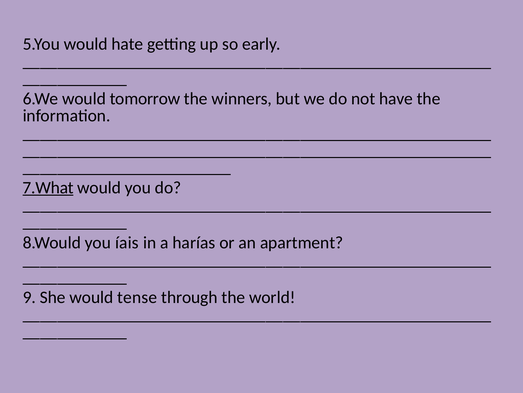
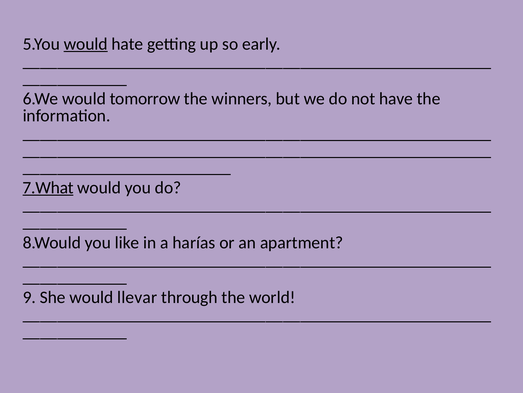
would underline: none -> present (86, 44)
íais: íais -> like (127, 242)
tense: tense -> llevar (137, 297)
